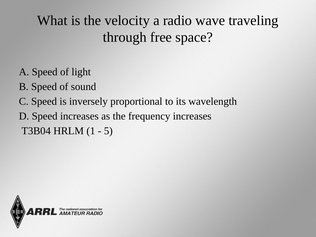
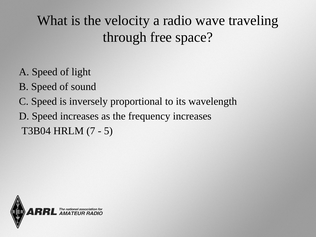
1: 1 -> 7 (91, 131)
